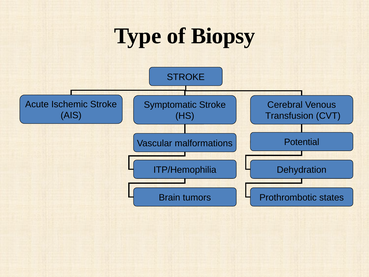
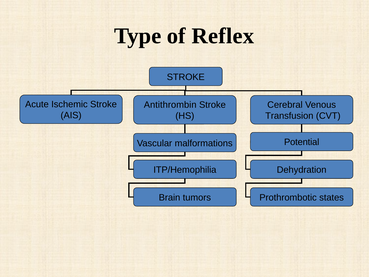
Biopsy: Biopsy -> Reflex (223, 36)
Symptomatic: Symptomatic -> Antithrombin (170, 105)
